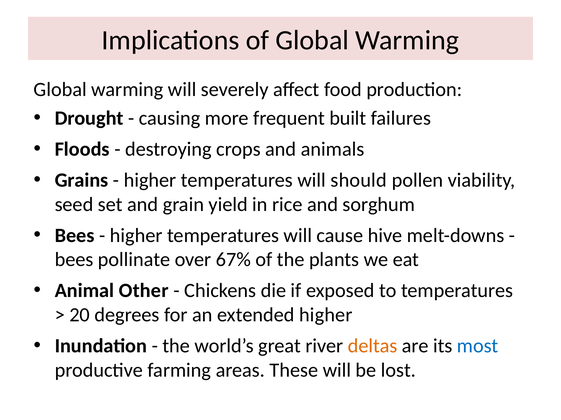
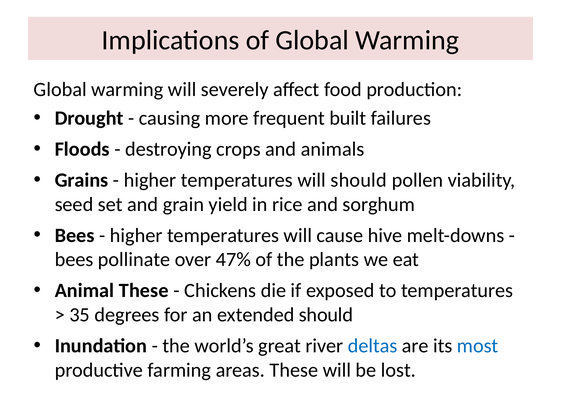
67%: 67% -> 47% (233, 260)
Animal Other: Other -> These (144, 291)
20: 20 -> 35 (80, 315)
extended higher: higher -> should (326, 315)
deltas colour: orange -> blue (373, 346)
